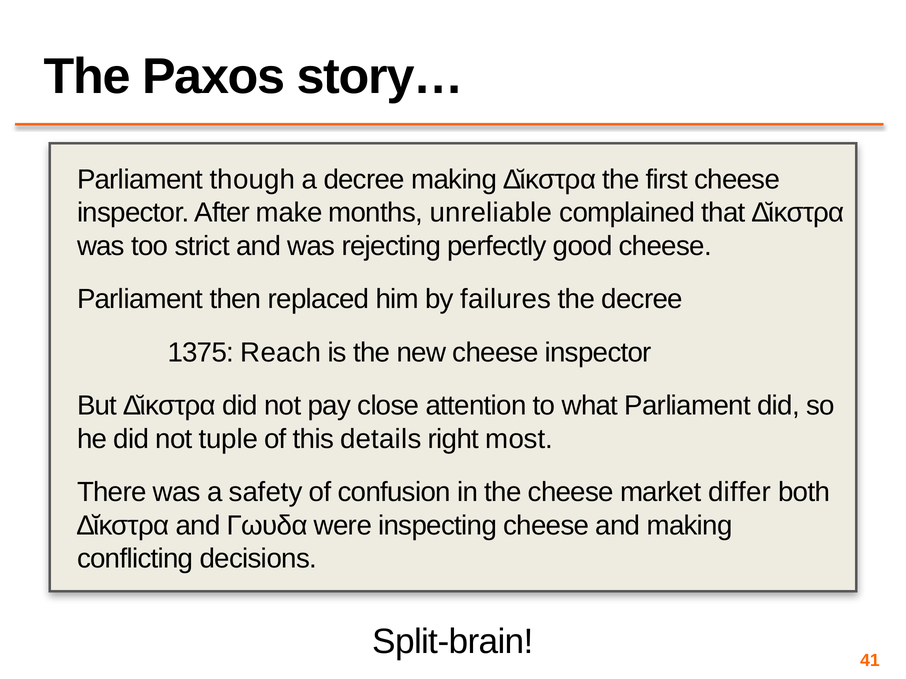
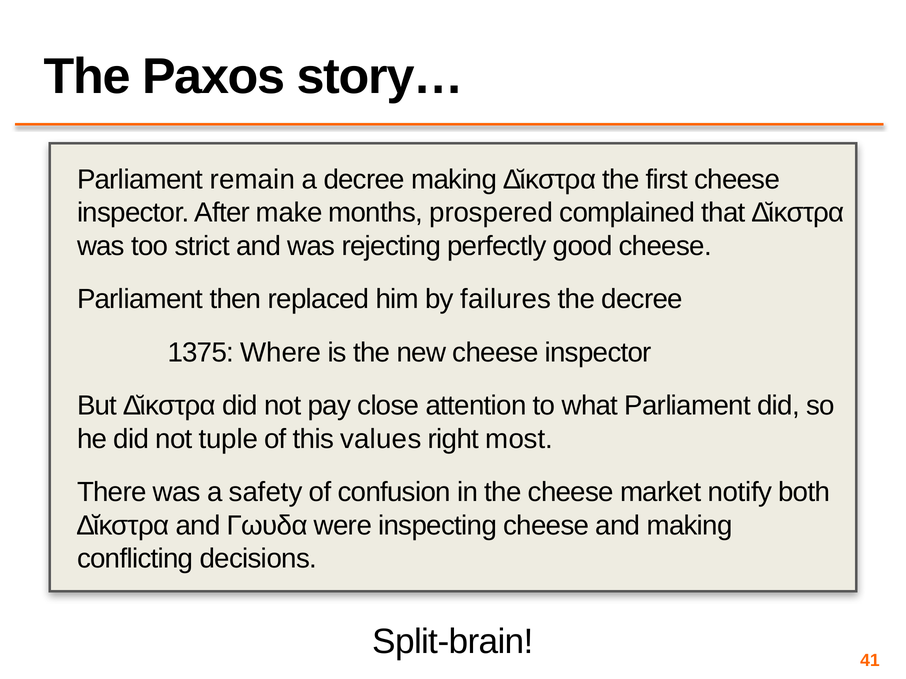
though: though -> remain (252, 180)
unreliable: unreliable -> prospered (491, 213)
Reach: Reach -> Where (281, 353)
details: details -> values (381, 439)
differ: differ -> notify (740, 493)
